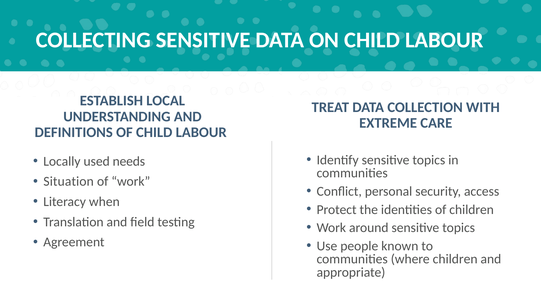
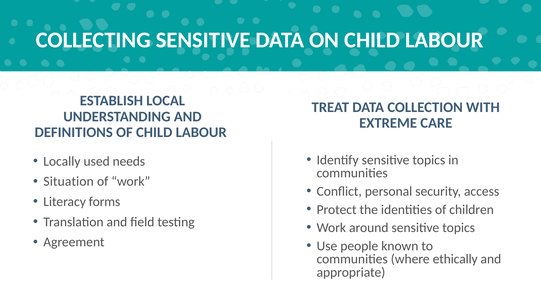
when: when -> forms (104, 202)
where children: children -> ethically (455, 259)
